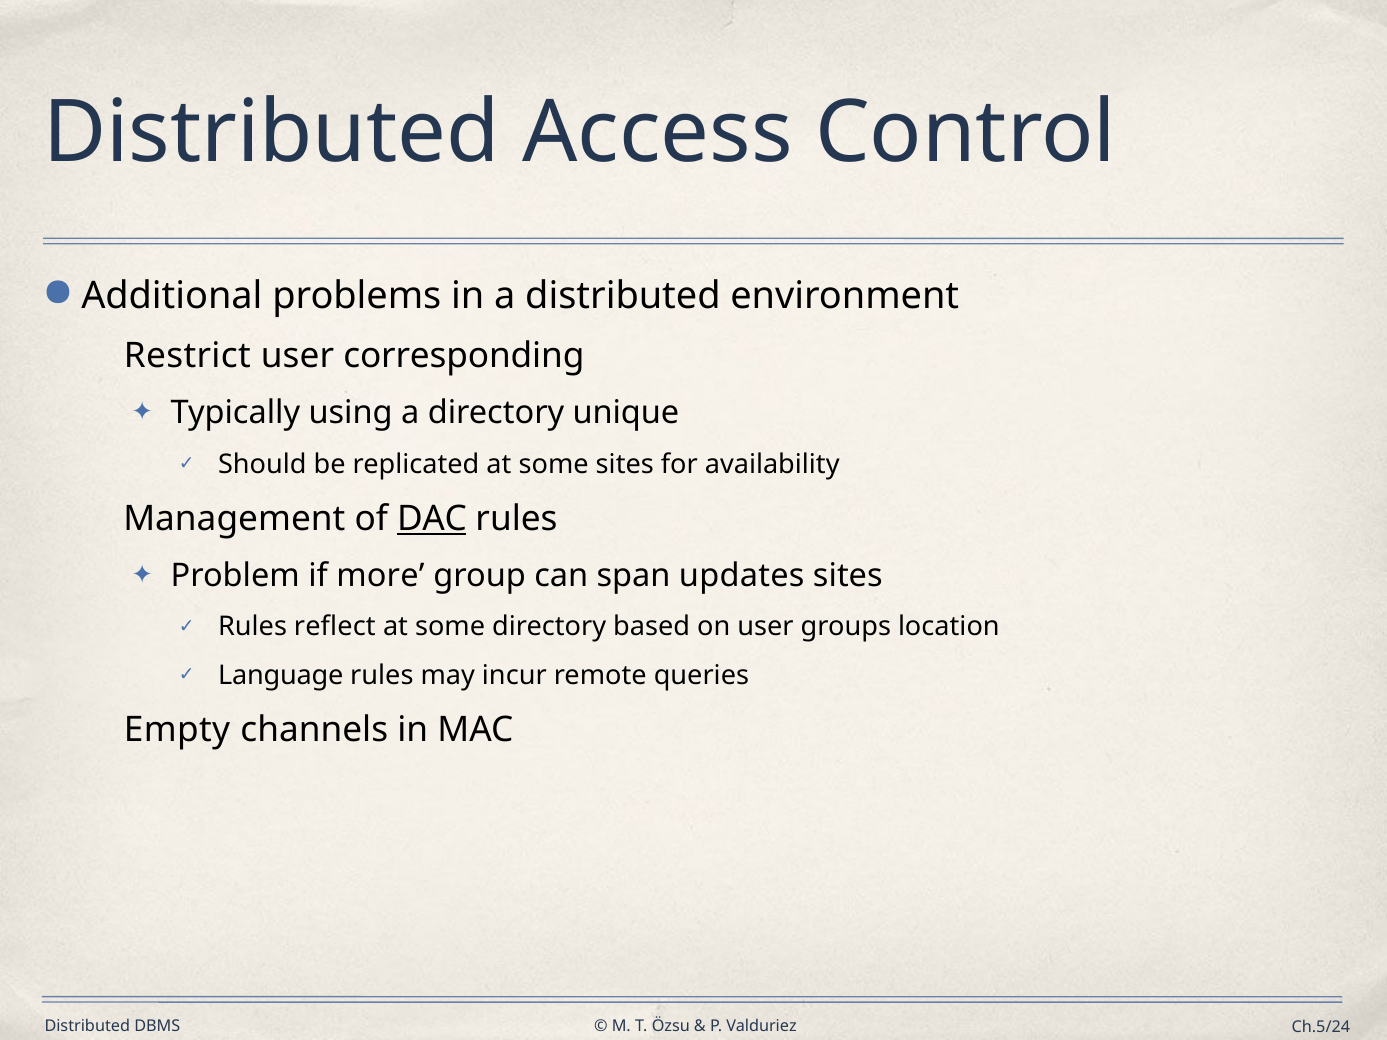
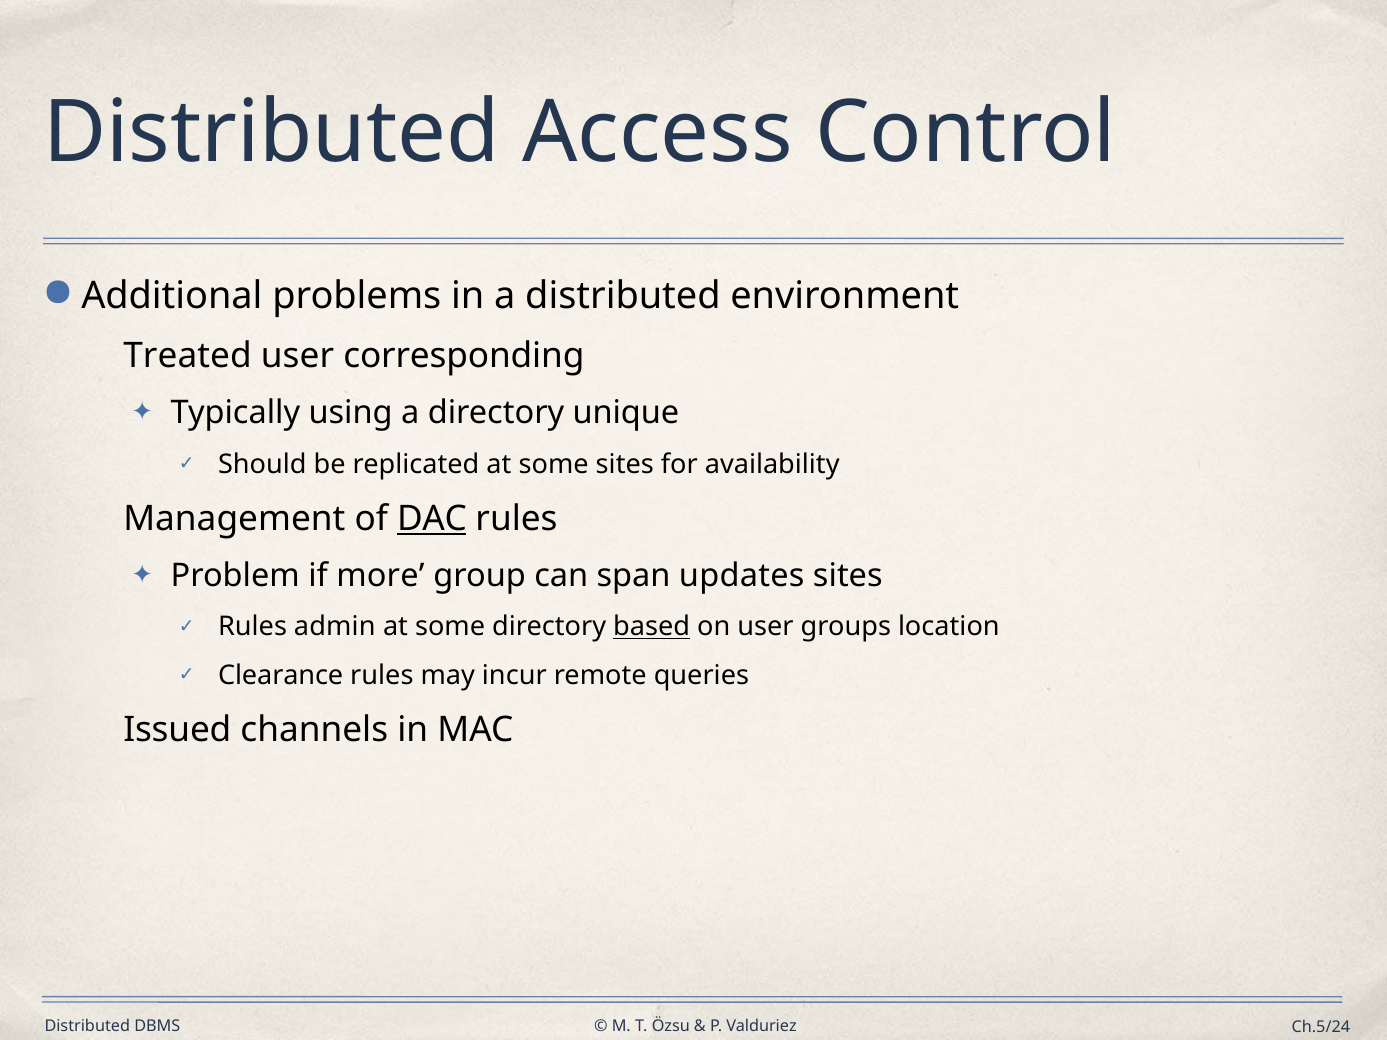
Restrict: Restrict -> Treated (188, 356)
reflect: reflect -> admin (335, 627)
based underline: none -> present (652, 627)
Language: Language -> Clearance (281, 676)
Empty: Empty -> Issued (177, 730)
